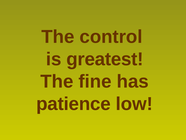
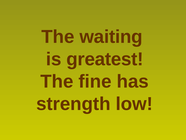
control: control -> waiting (111, 37)
patience: patience -> strength (73, 104)
